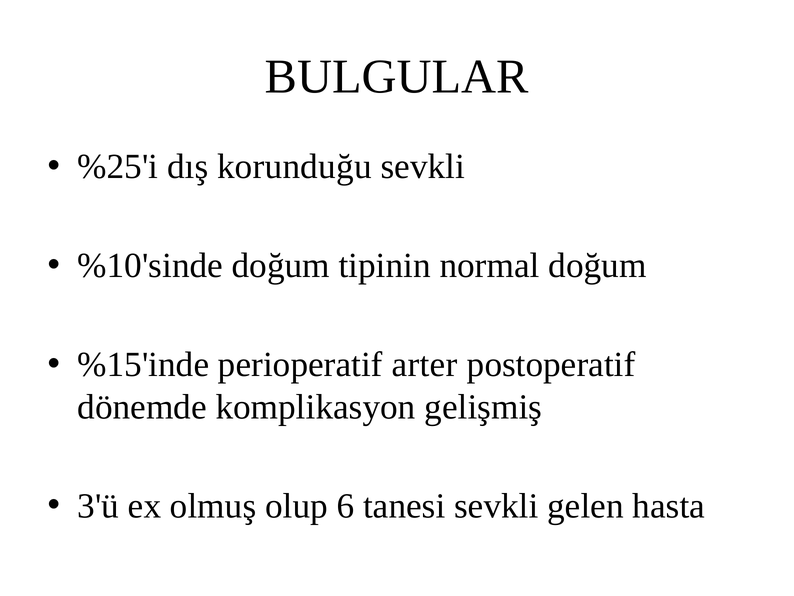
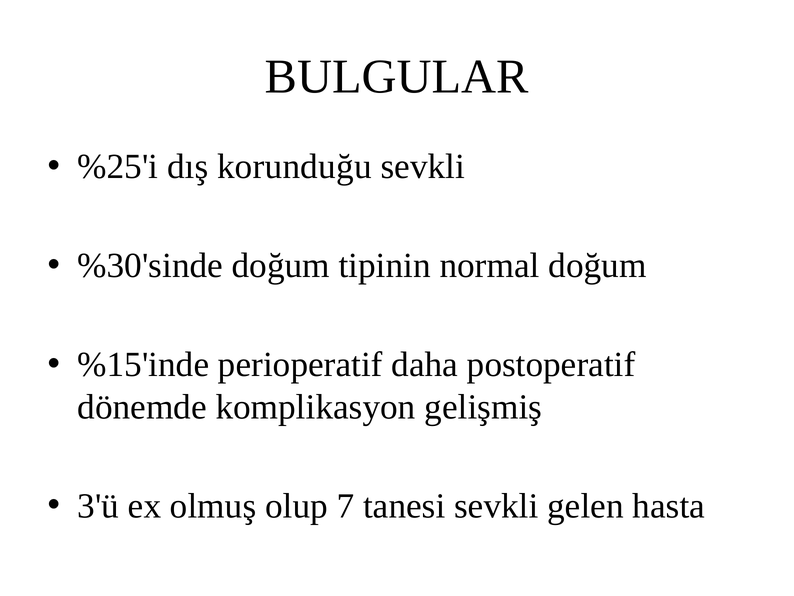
%10'sinde: %10'sinde -> %30'sinde (150, 266)
arter: arter -> daha (425, 364)
6: 6 -> 7 (345, 506)
